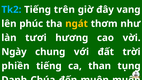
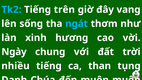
phúc: phúc -> sống (31, 24)
ngát colour: yellow -> light blue (77, 24)
tươi: tươi -> xinh (36, 38)
phiền: phiền -> nhiều (16, 66)
